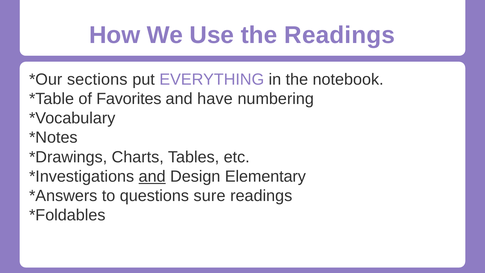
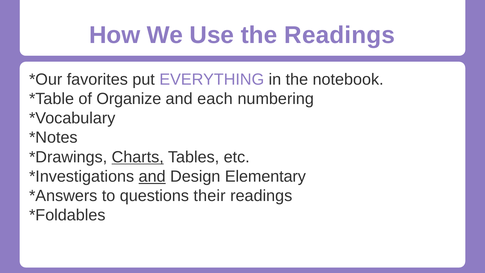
sections: sections -> favorites (97, 79)
Favorites: Favorites -> Organize (129, 99)
have: have -> each (215, 99)
Charts underline: none -> present (138, 157)
sure: sure -> their (210, 196)
